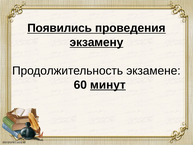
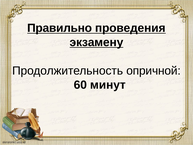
Появились: Появились -> Правильно (60, 28)
экзамене: экзамене -> опричной (154, 71)
минут underline: present -> none (108, 85)
